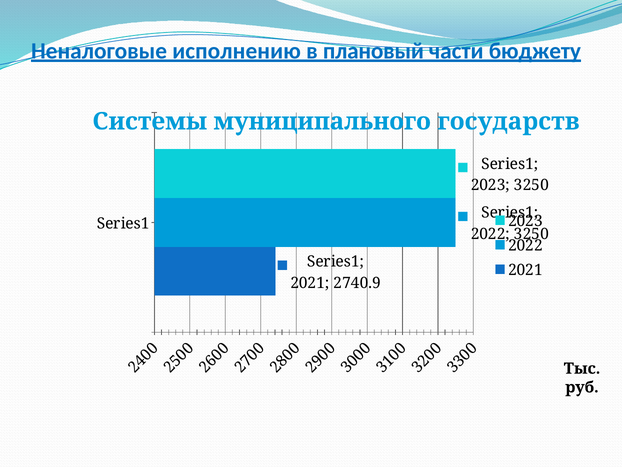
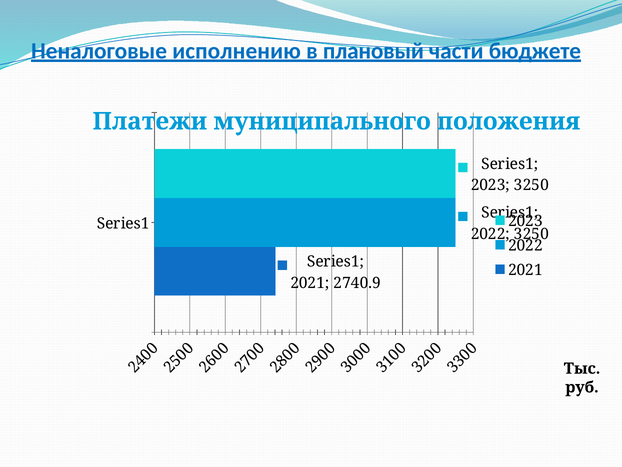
бюджету: бюджету -> бюджете (535, 51)
Системы: Системы -> Платежи (150, 121)
государств: государств -> положения (509, 121)
